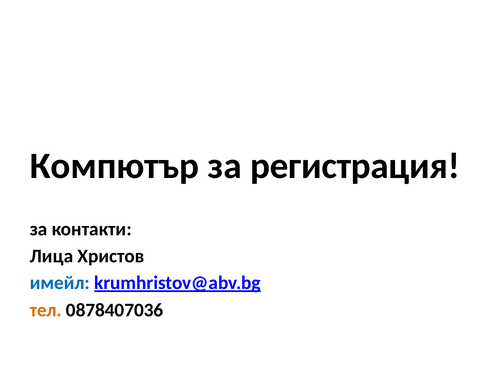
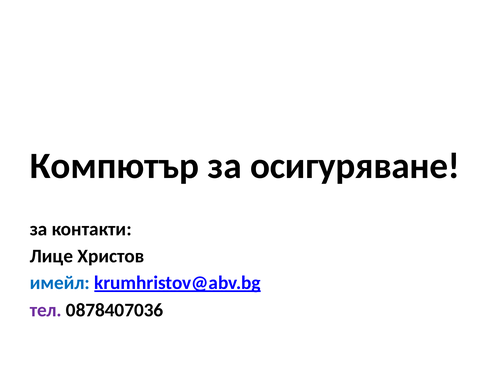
регистрация: регистрация -> осигуряване (355, 166)
Лица: Лица -> Лице (51, 256)
тел colour: orange -> purple (46, 310)
